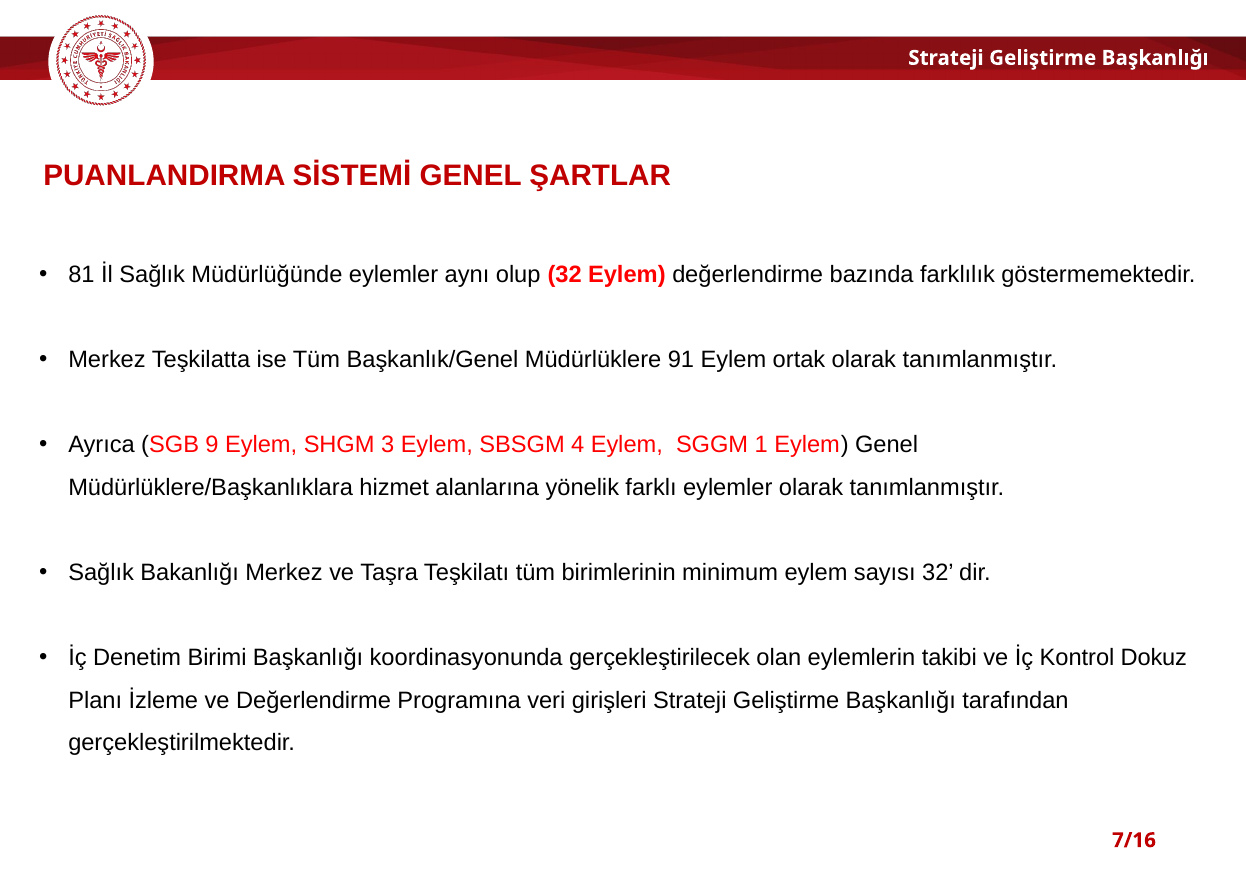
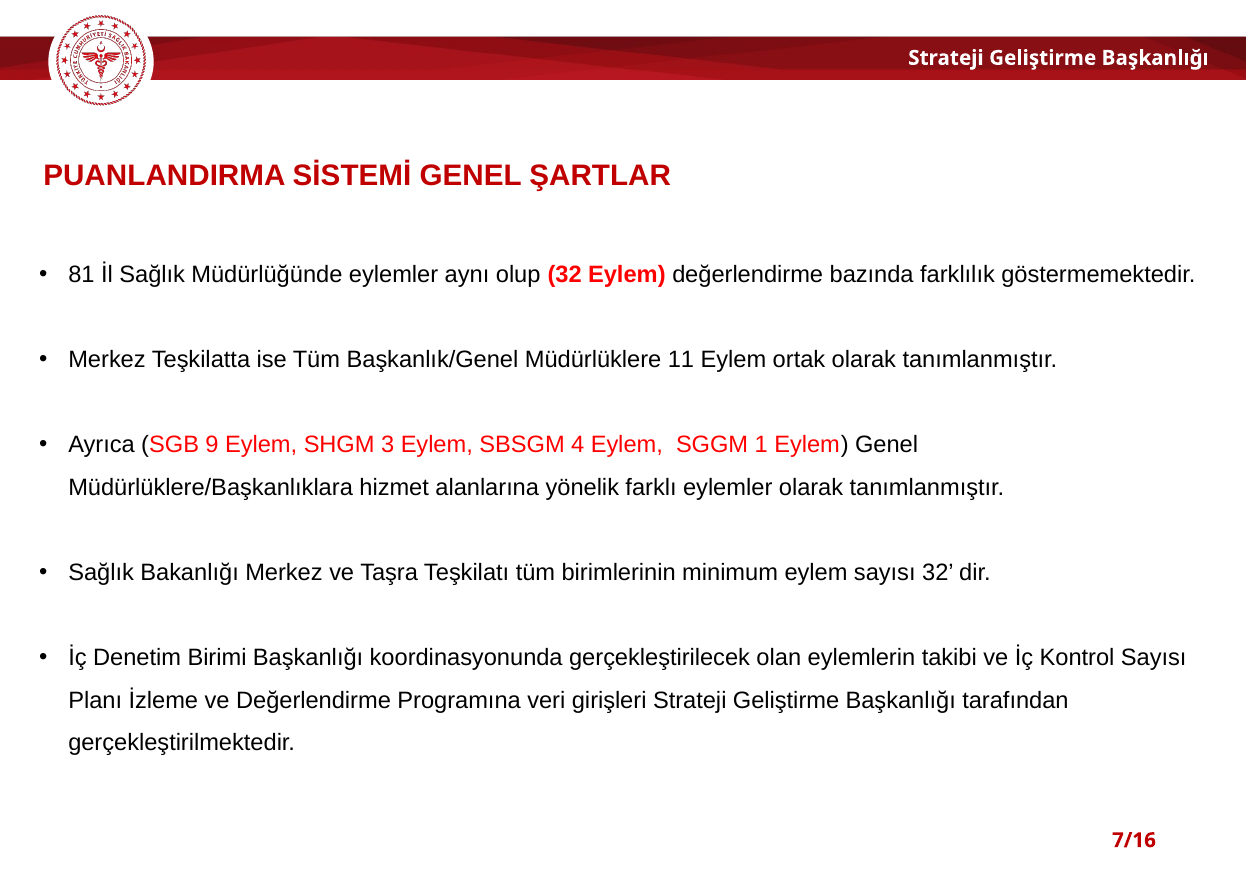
91: 91 -> 11 (681, 360)
Kontrol Dokuz: Dokuz -> Sayısı (1154, 658)
